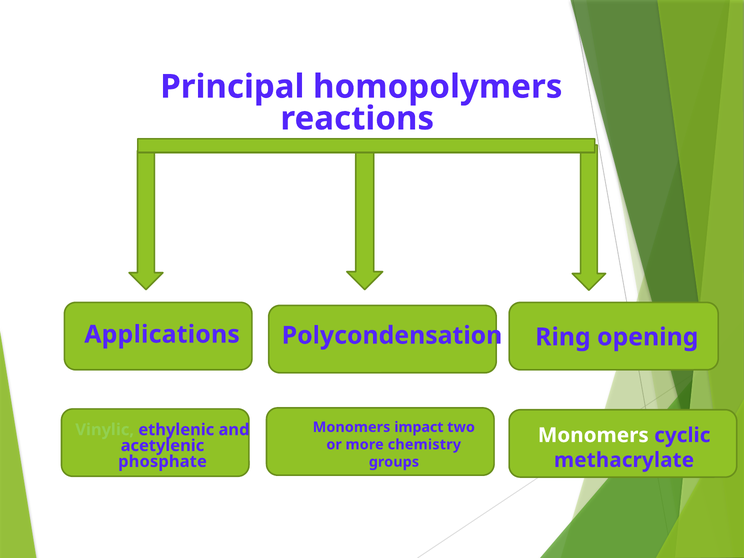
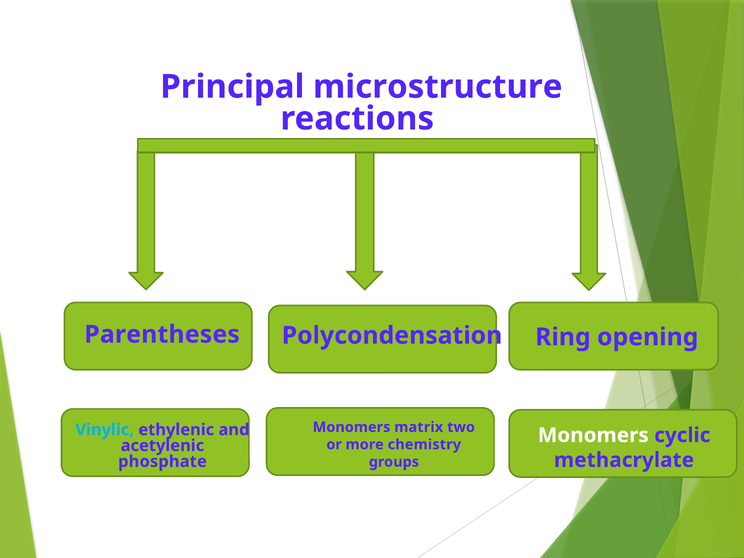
homopolymers: homopolymers -> microstructure (438, 87)
Applications: Applications -> Parentheses (162, 334)
impact: impact -> matrix (419, 427)
Vinylic colour: light green -> light blue (105, 430)
